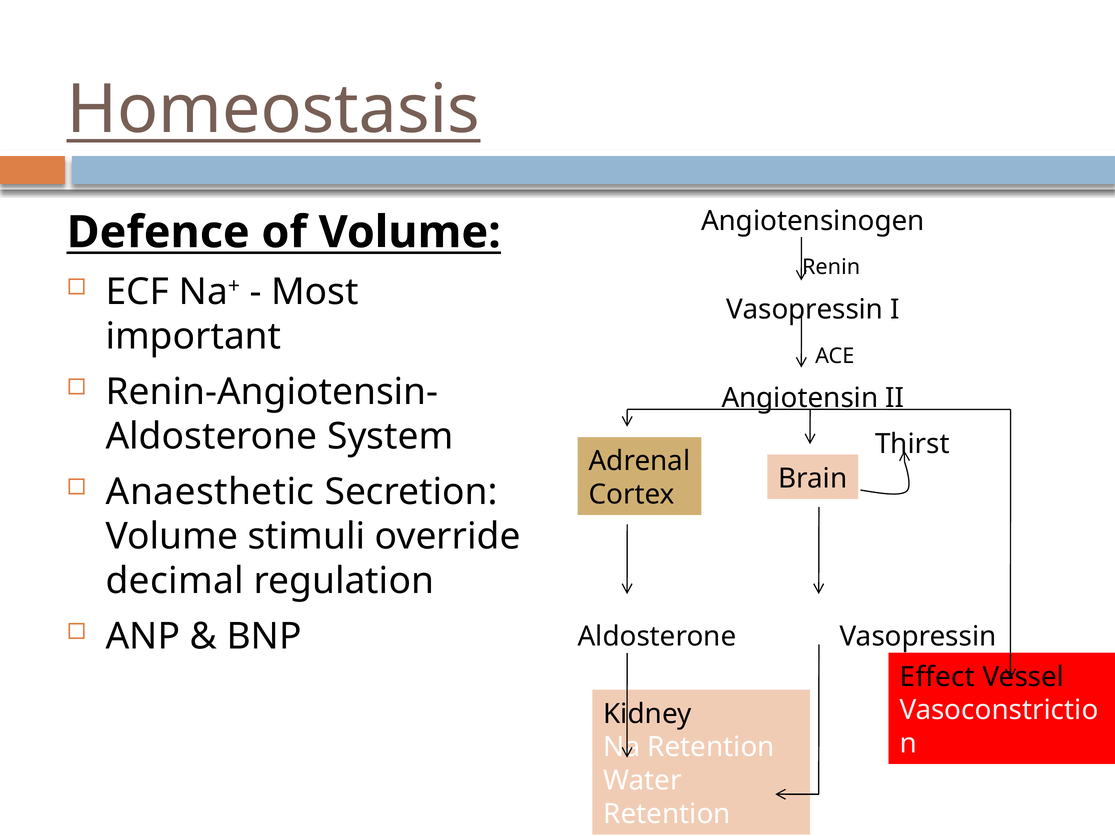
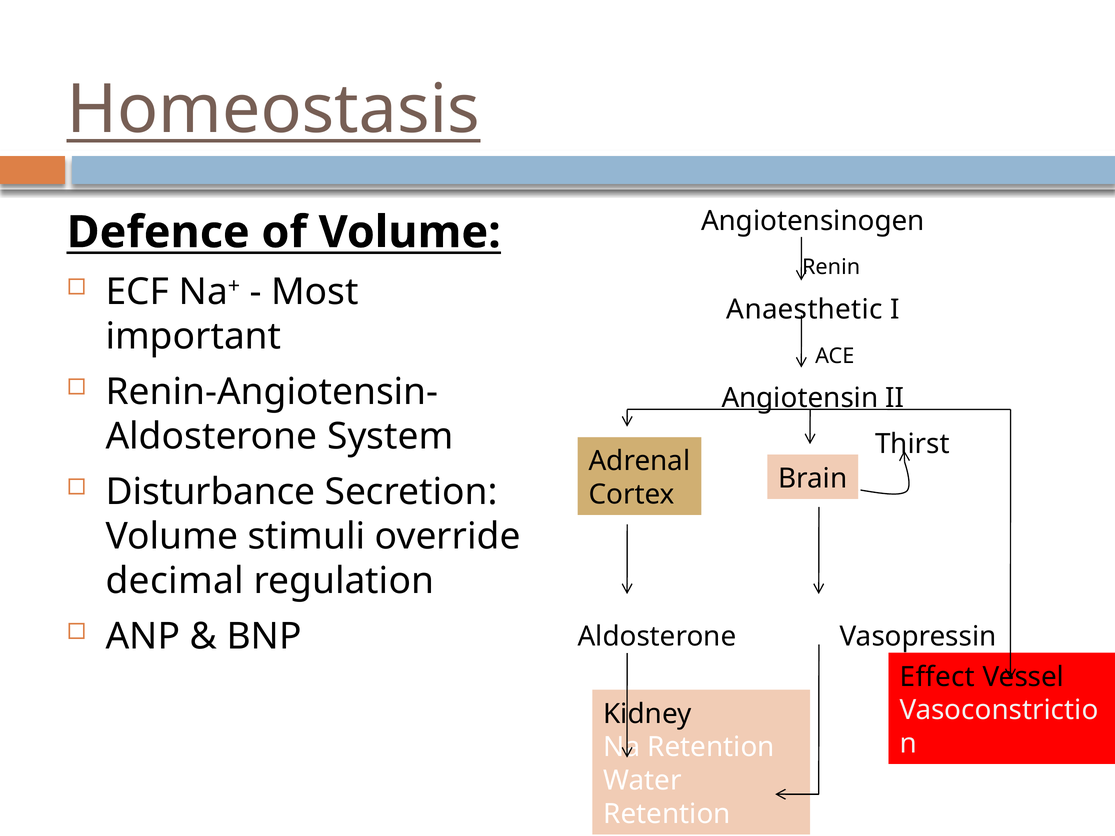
Vasopressin: Vasopressin -> Anaesthetic (805, 310)
Anaesthetic: Anaesthetic -> Disturbance (210, 492)
